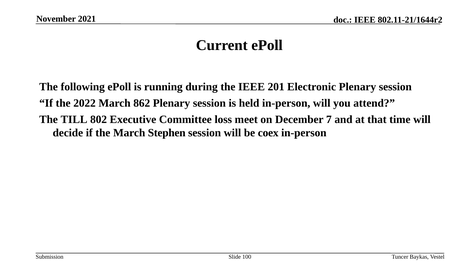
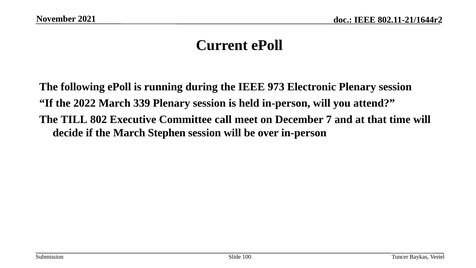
201: 201 -> 973 (276, 87)
862: 862 -> 339 (142, 103)
loss: loss -> call (223, 119)
coex: coex -> over (268, 133)
